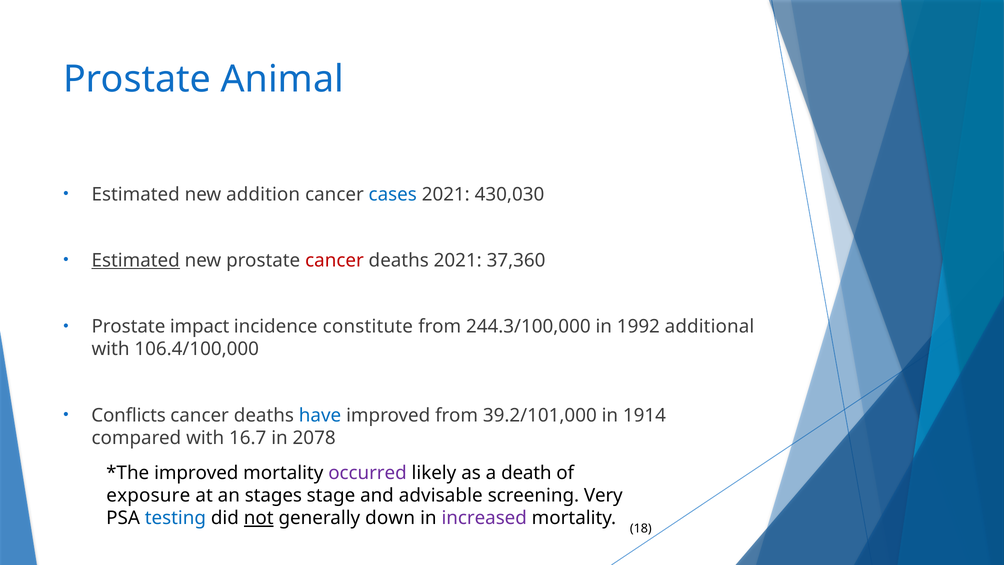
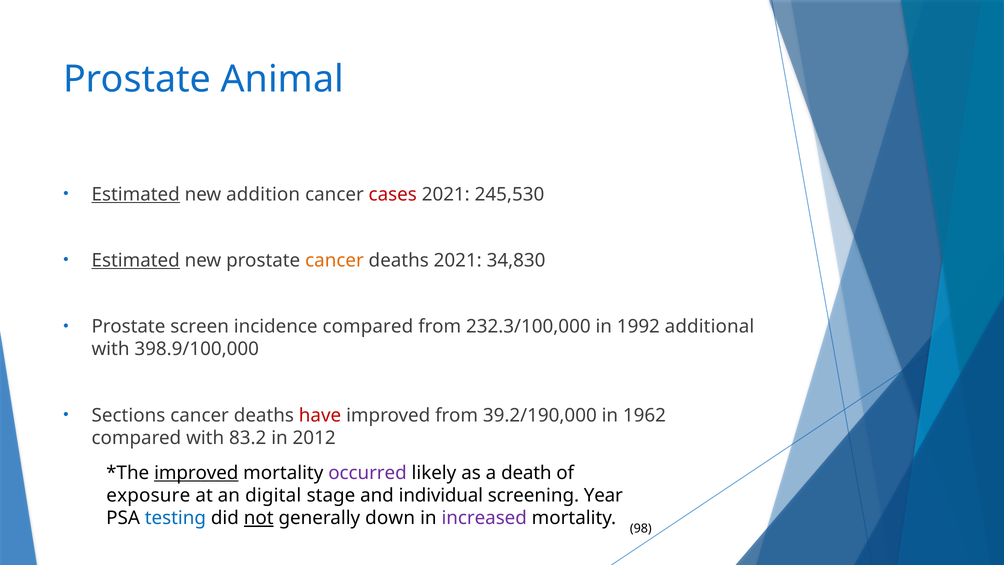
Estimated underline: none -> present (136, 194)
cases colour: blue -> red (393, 194)
430,030: 430,030 -> 245,530 (509, 194)
cancer colour: red -> orange (334, 260)
37,360: 37,360 -> 34,830 (516, 260)
impact: impact -> screen (200, 327)
incidence constitute: constitute -> compared (368, 327)
244.3/100,000: 244.3/100,000 -> 232.3/100,000 (528, 327)
106.4/100,000: 106.4/100,000 -> 398.9/100,000 (197, 349)
Conflicts: Conflicts -> Sections (128, 415)
have colour: blue -> red (320, 415)
39.2/101,000: 39.2/101,000 -> 39.2/190,000 (540, 415)
1914: 1914 -> 1962 (644, 415)
16.7: 16.7 -> 83.2 (248, 438)
2078: 2078 -> 2012 (314, 438)
improved underline: none -> present (196, 473)
stages: stages -> digital (273, 495)
advisable: advisable -> individual (441, 495)
Very: Very -> Year (603, 495)
18: 18 -> 98 (641, 529)
